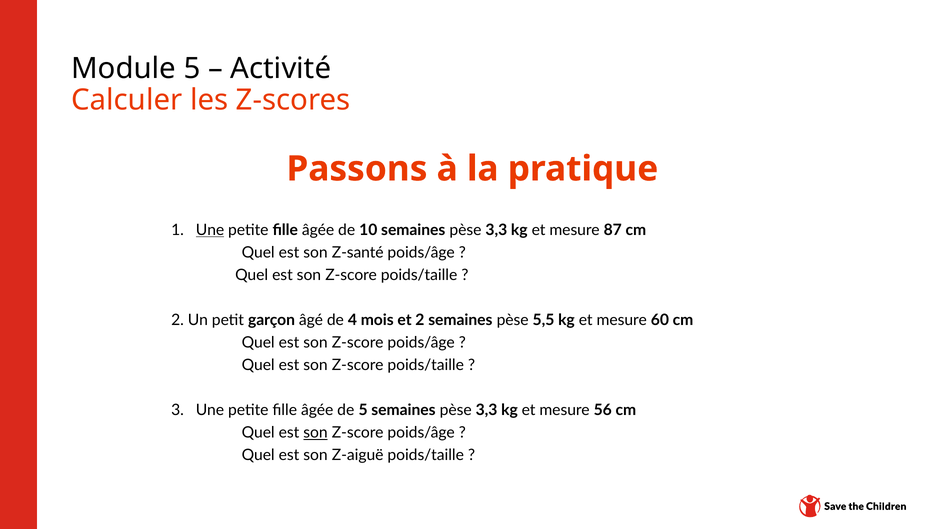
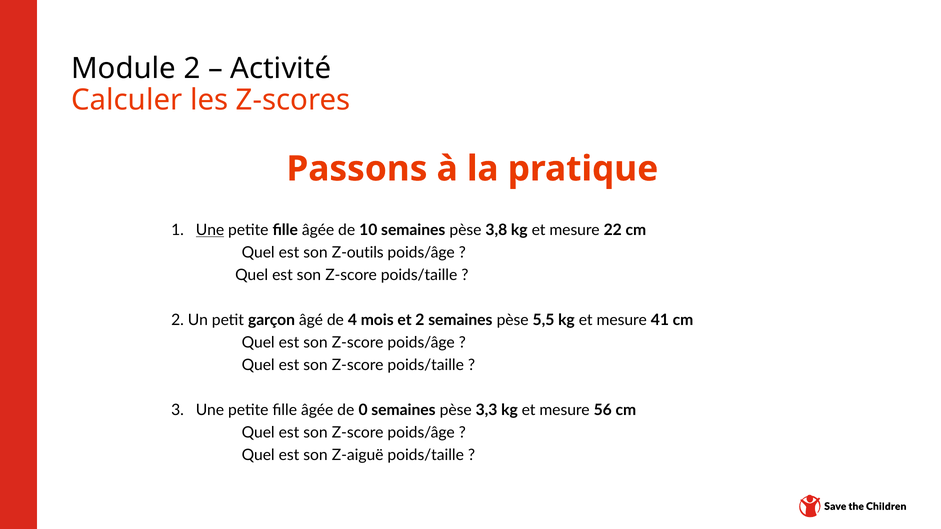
Module 5: 5 -> 2 (192, 69)
10 semaines pèse 3,3: 3,3 -> 3,8 (496, 230)
87: 87 -> 22 (613, 230)
Z-santé: Z-santé -> Z-outils (358, 253)
60: 60 -> 41 (660, 320)
de 5: 5 -> 0 (363, 410)
son underline: present -> none (315, 433)
